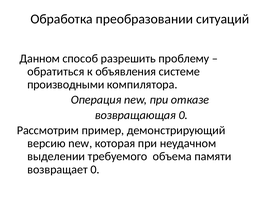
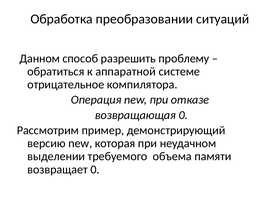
объявления: объявления -> аппаратной (126, 72)
производными: производными -> отрицательное (66, 85)
